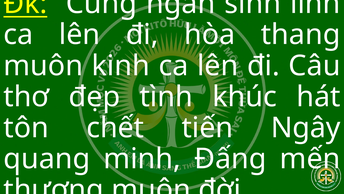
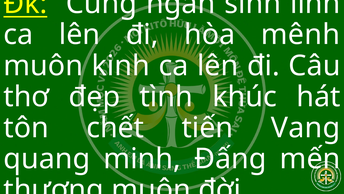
thang: thang -> mênh (300, 35)
Ngây: Ngây -> Vang (305, 128)
